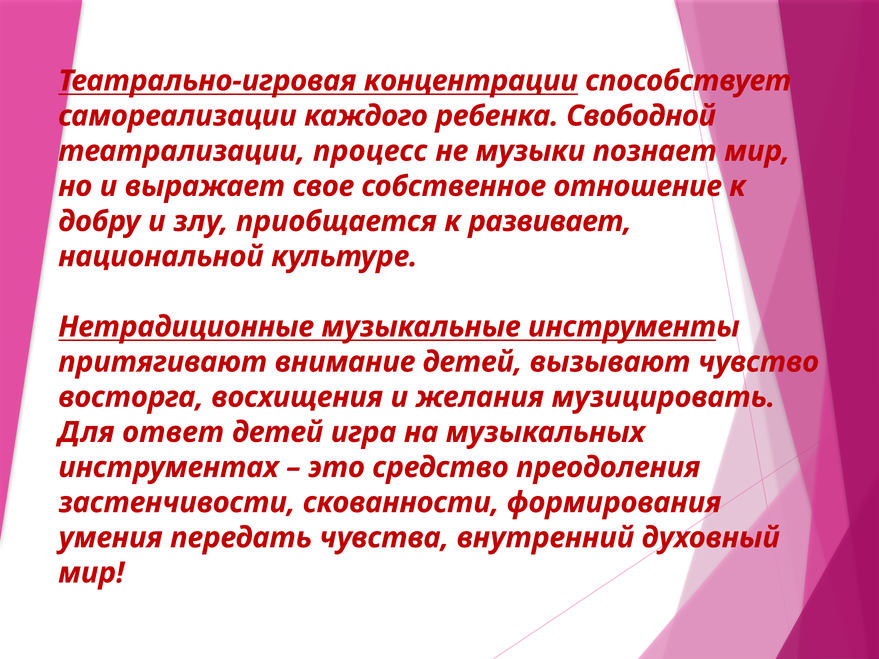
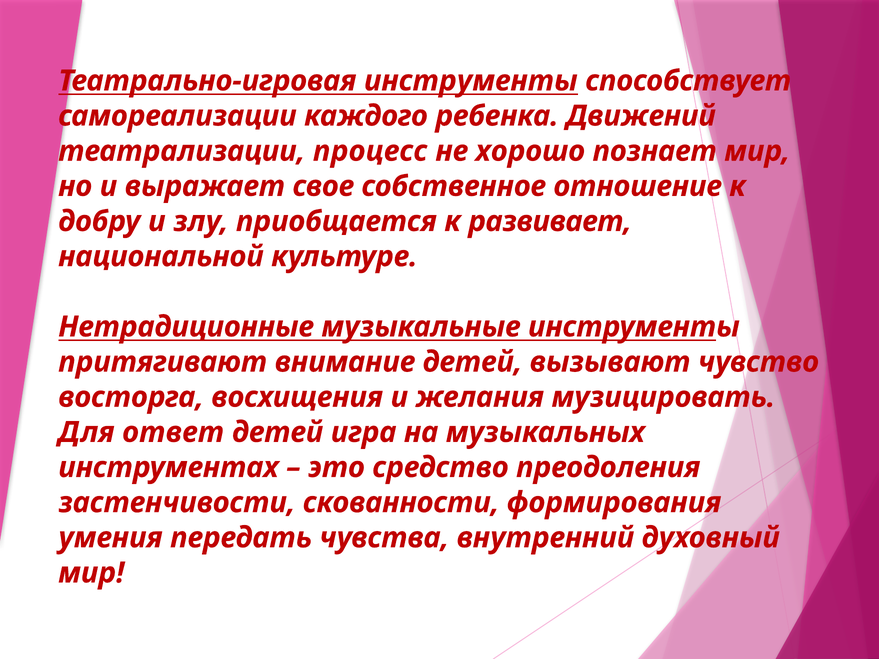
Театрально-игровая концентрации: концентрации -> инструменты (471, 81)
Свободной: Свободной -> Движений (641, 116)
музыки: музыки -> хорошо (530, 151)
